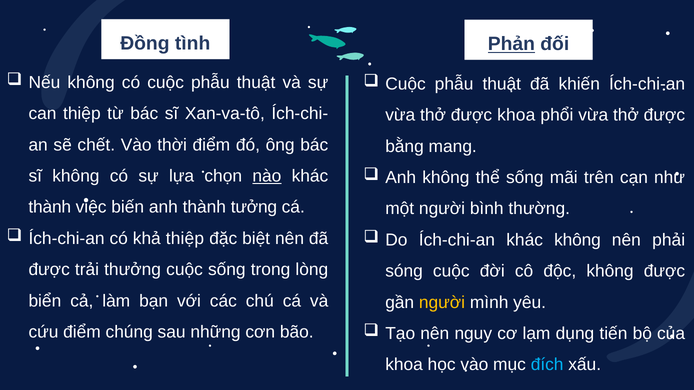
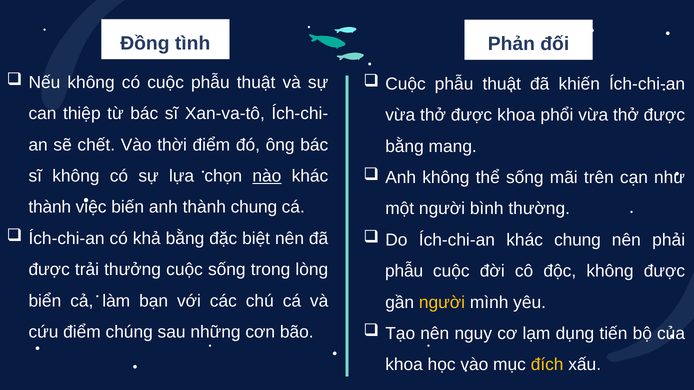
Phản underline: present -> none (511, 44)
thành tưởng: tưởng -> chung (254, 207)
khả thiệp: thiệp -> bằng (185, 239)
khác không: không -> chung (578, 240)
sóng: sóng -> phẫu (404, 271)
đích colour: light blue -> yellow (547, 365)
